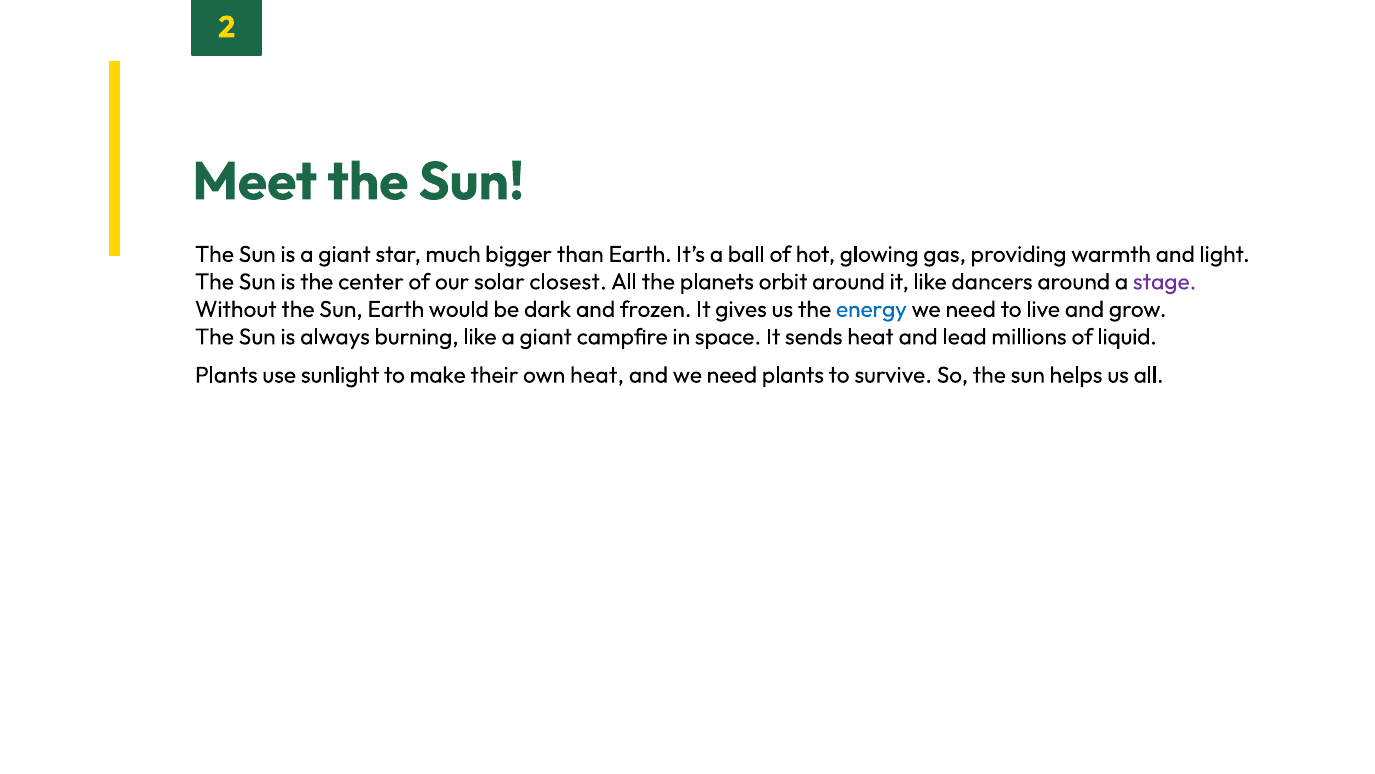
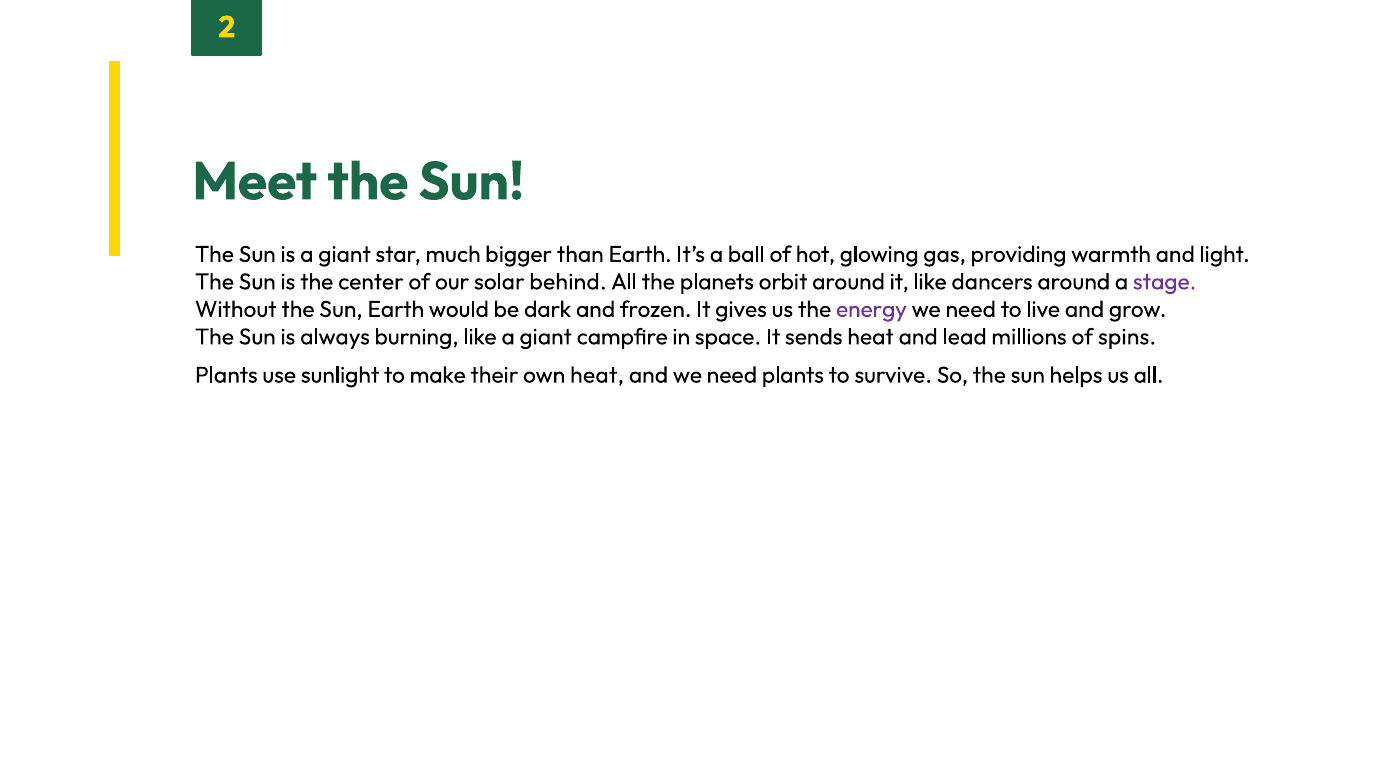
closest: closest -> behind (568, 282)
energy colour: blue -> purple (871, 309)
liquid: liquid -> spins (1127, 337)
